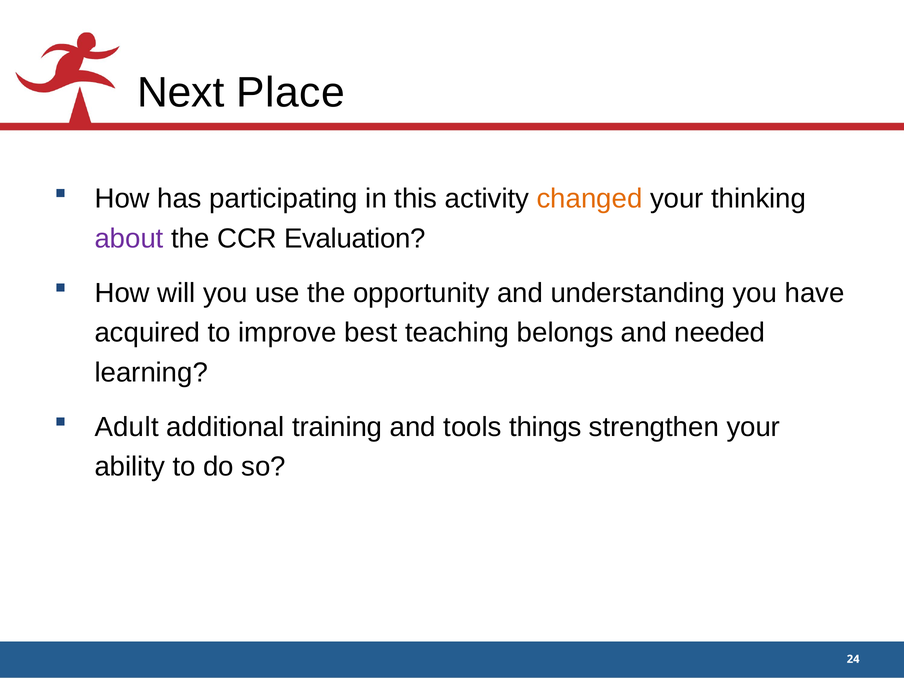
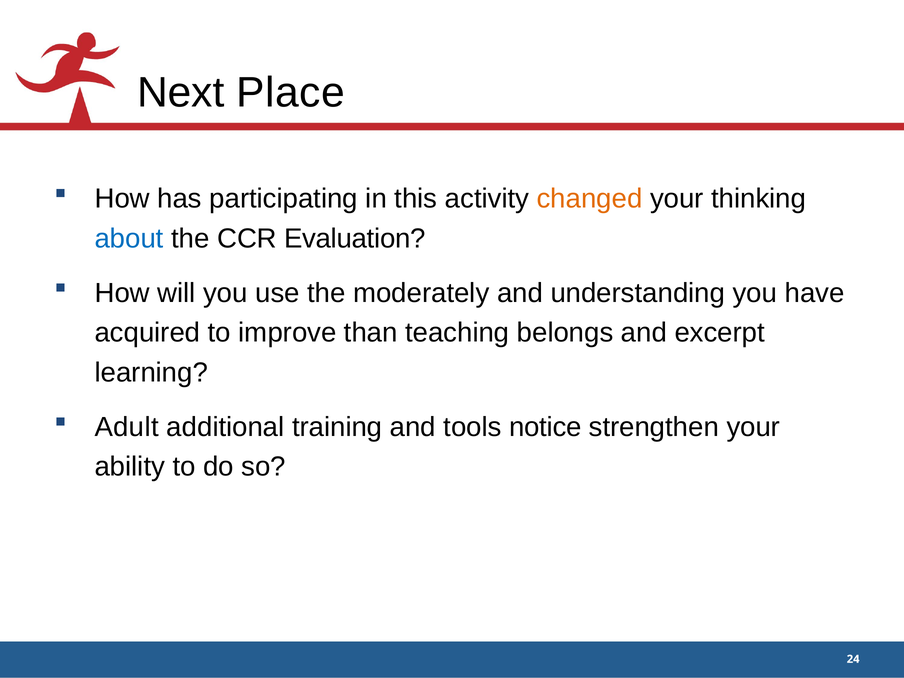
about colour: purple -> blue (129, 239)
opportunity: opportunity -> moderately (421, 293)
best: best -> than (371, 333)
needed: needed -> excerpt (720, 333)
things: things -> notice (545, 427)
